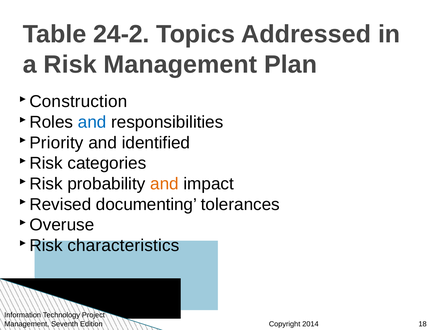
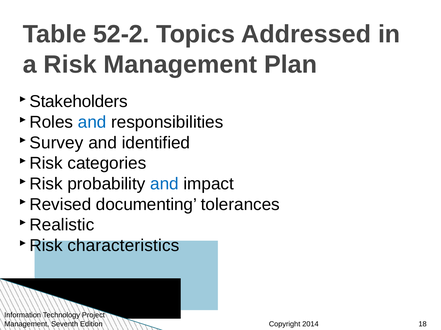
24-2: 24-2 -> 52-2 (121, 34)
Construction: Construction -> Stakeholders (79, 102)
Priority: Priority -> Survey (56, 143)
and colour: orange -> blue (164, 184)
Overuse: Overuse -> Realistic (62, 225)
